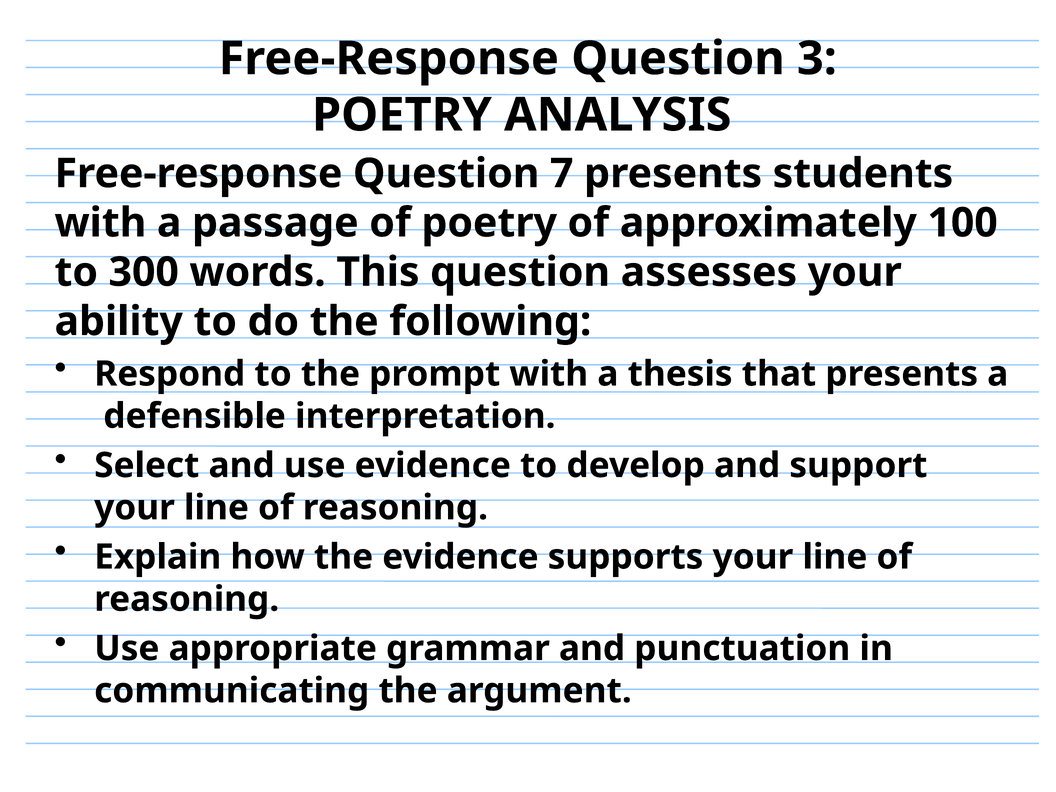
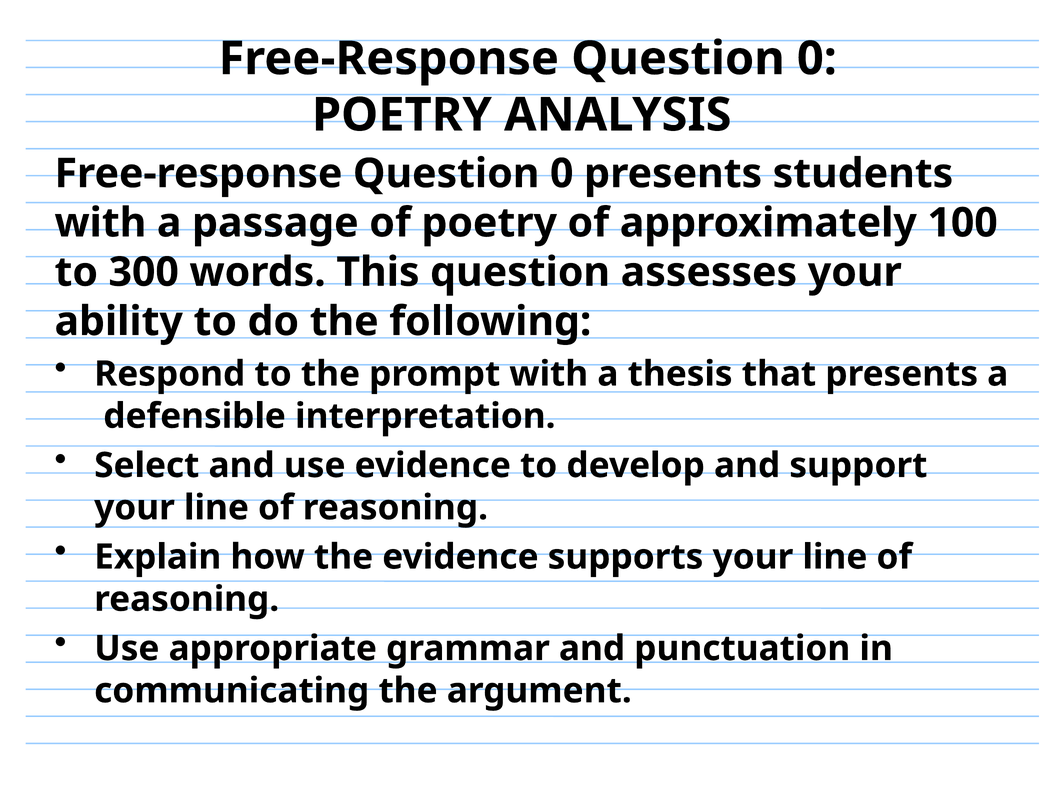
3: 3 -> 0 (817, 59)
7: 7 -> 0 (562, 174)
